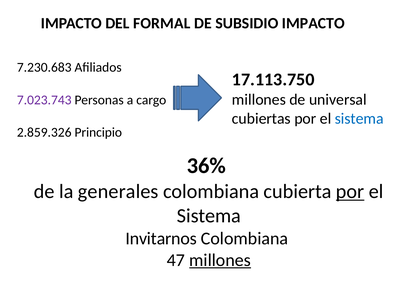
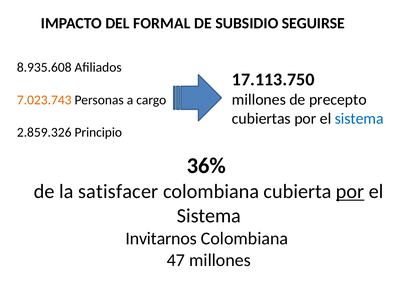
SUBSIDIO IMPACTO: IMPACTO -> SEGUIRSE (313, 23)
7.230.683: 7.230.683 -> 8.935.608 (44, 67)
universal: universal -> precepto (338, 100)
7.023.743 colour: purple -> orange (44, 100)
generales: generales -> satisfacer (118, 191)
millones underline: present -> none (220, 260)
